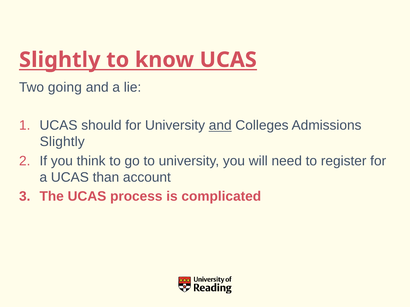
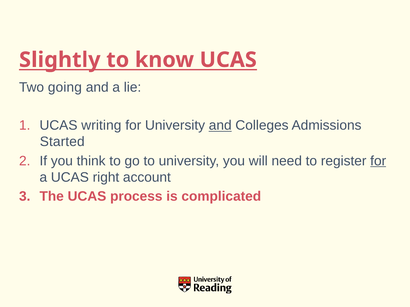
should: should -> writing (101, 126)
Slightly: Slightly -> Started (62, 142)
for underline: none -> present (378, 161)
than: than -> right (106, 178)
